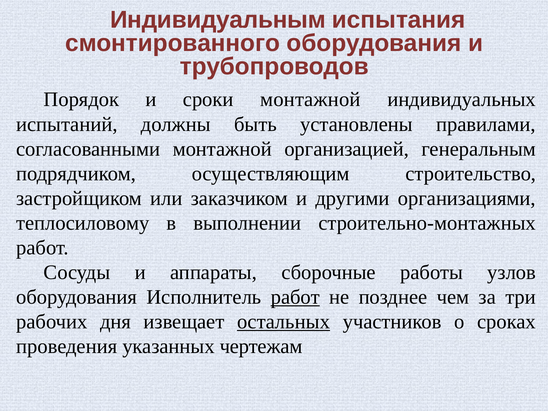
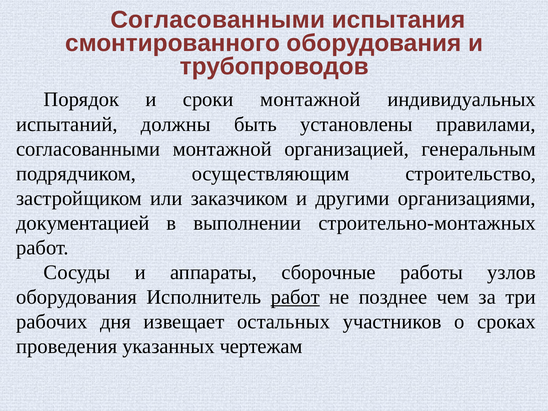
Индивидуальным: Индивидуальным -> Согласованными (218, 20)
теплосиловому: теплосиловому -> документацией (83, 223)
остальных underline: present -> none (284, 322)
